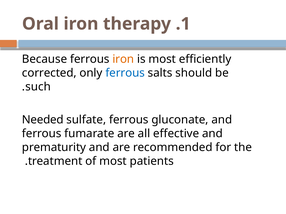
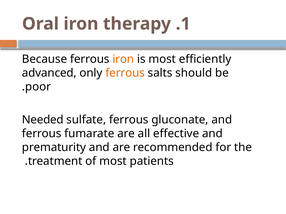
corrected: corrected -> advanced (49, 73)
ferrous colour: blue -> orange (125, 73)
such: such -> poor (38, 87)
